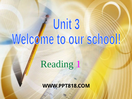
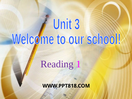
Reading colour: green -> purple (57, 64)
